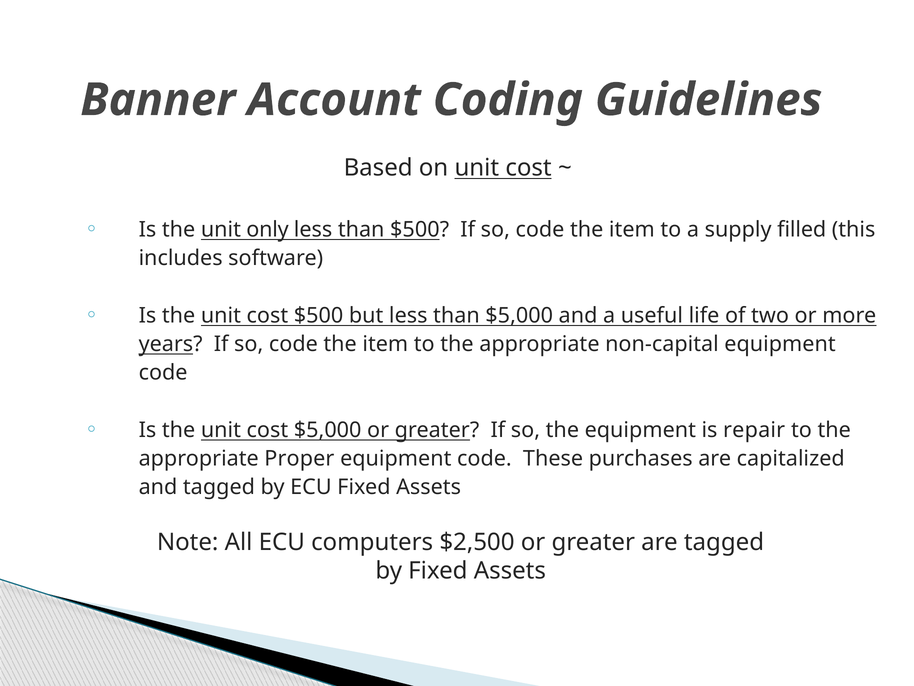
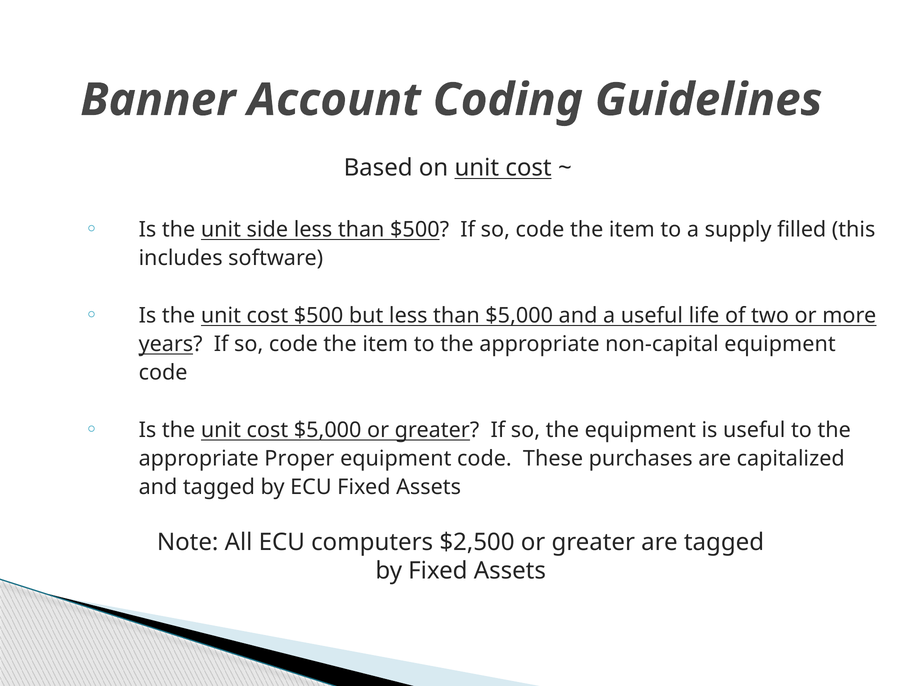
only: only -> side (267, 229)
is repair: repair -> useful (754, 430)
